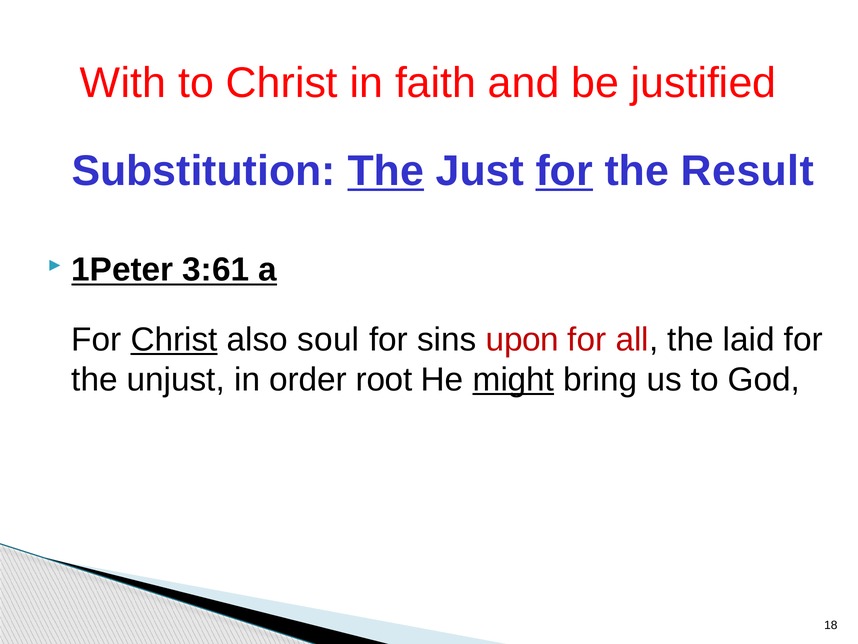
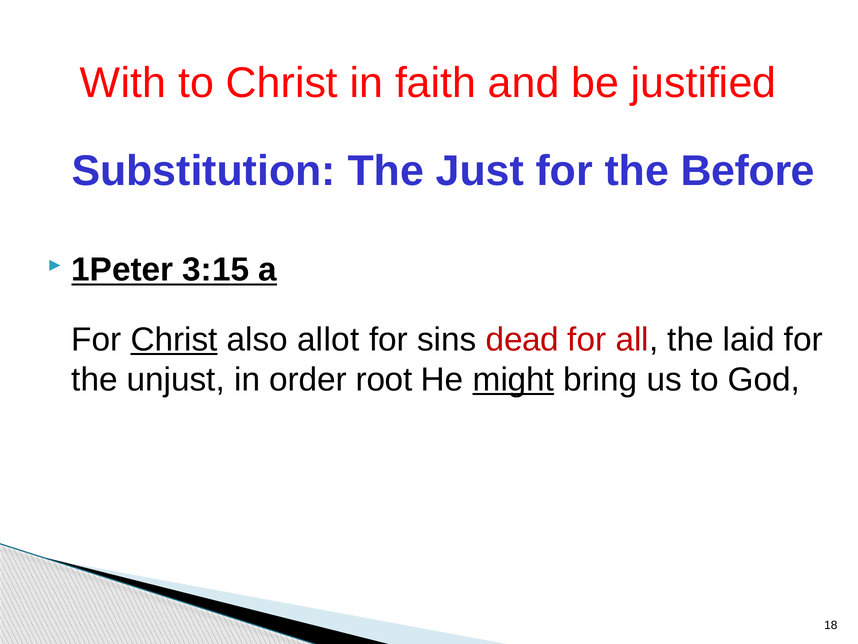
The underline: present -> none (386, 171)
for underline: present -> none (564, 171)
Result: Result -> Before (748, 171)
3:61: 3:61 -> 3:15 (216, 270)
soul: soul -> allot (328, 339)
upon: upon -> dead (522, 339)
